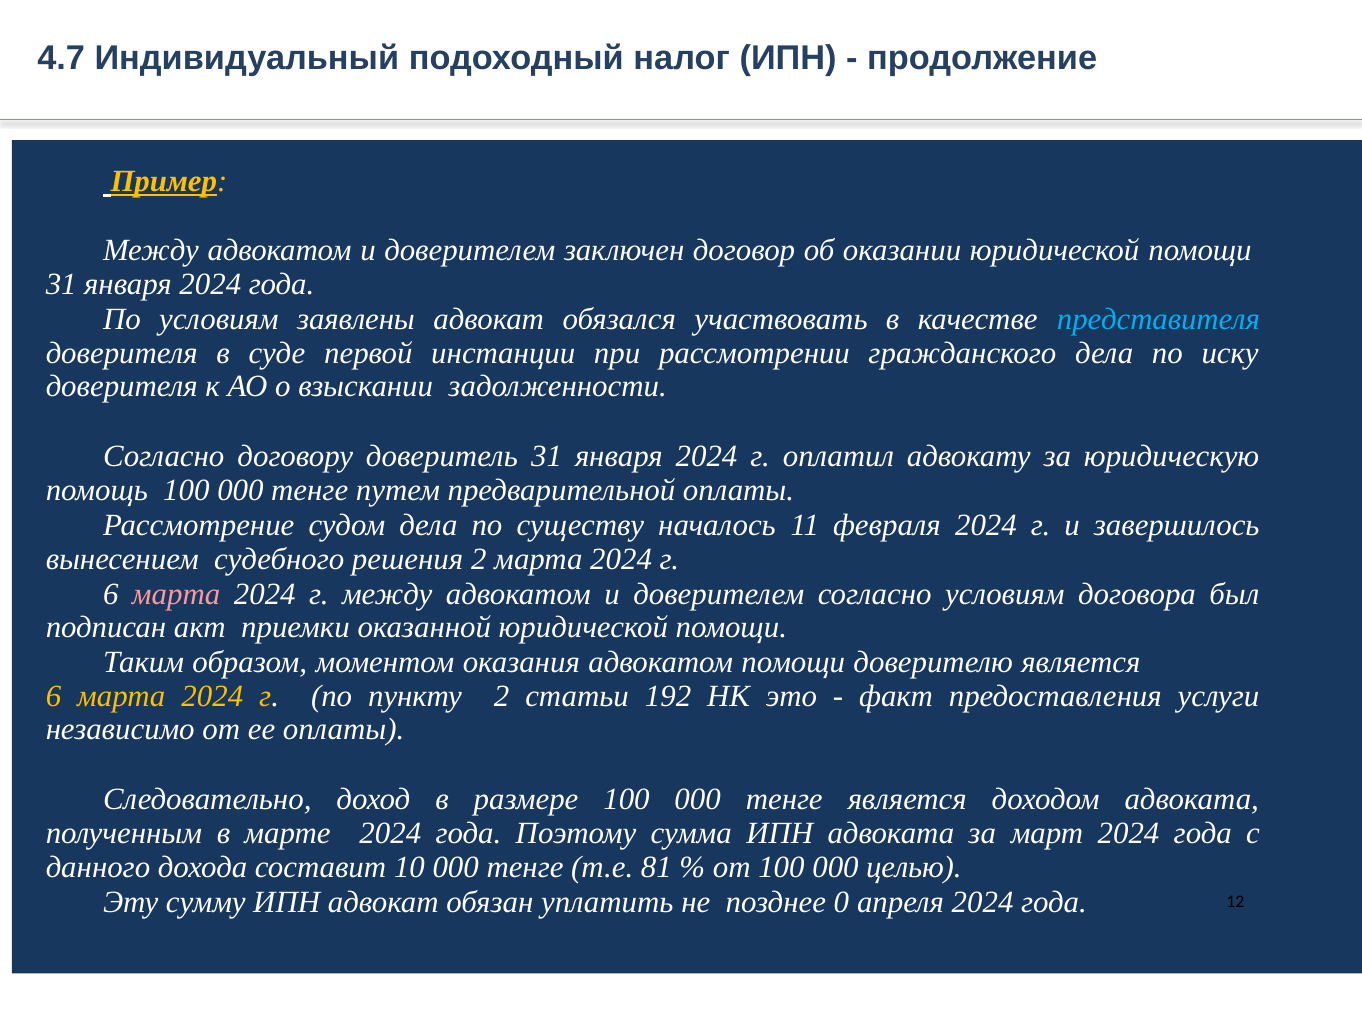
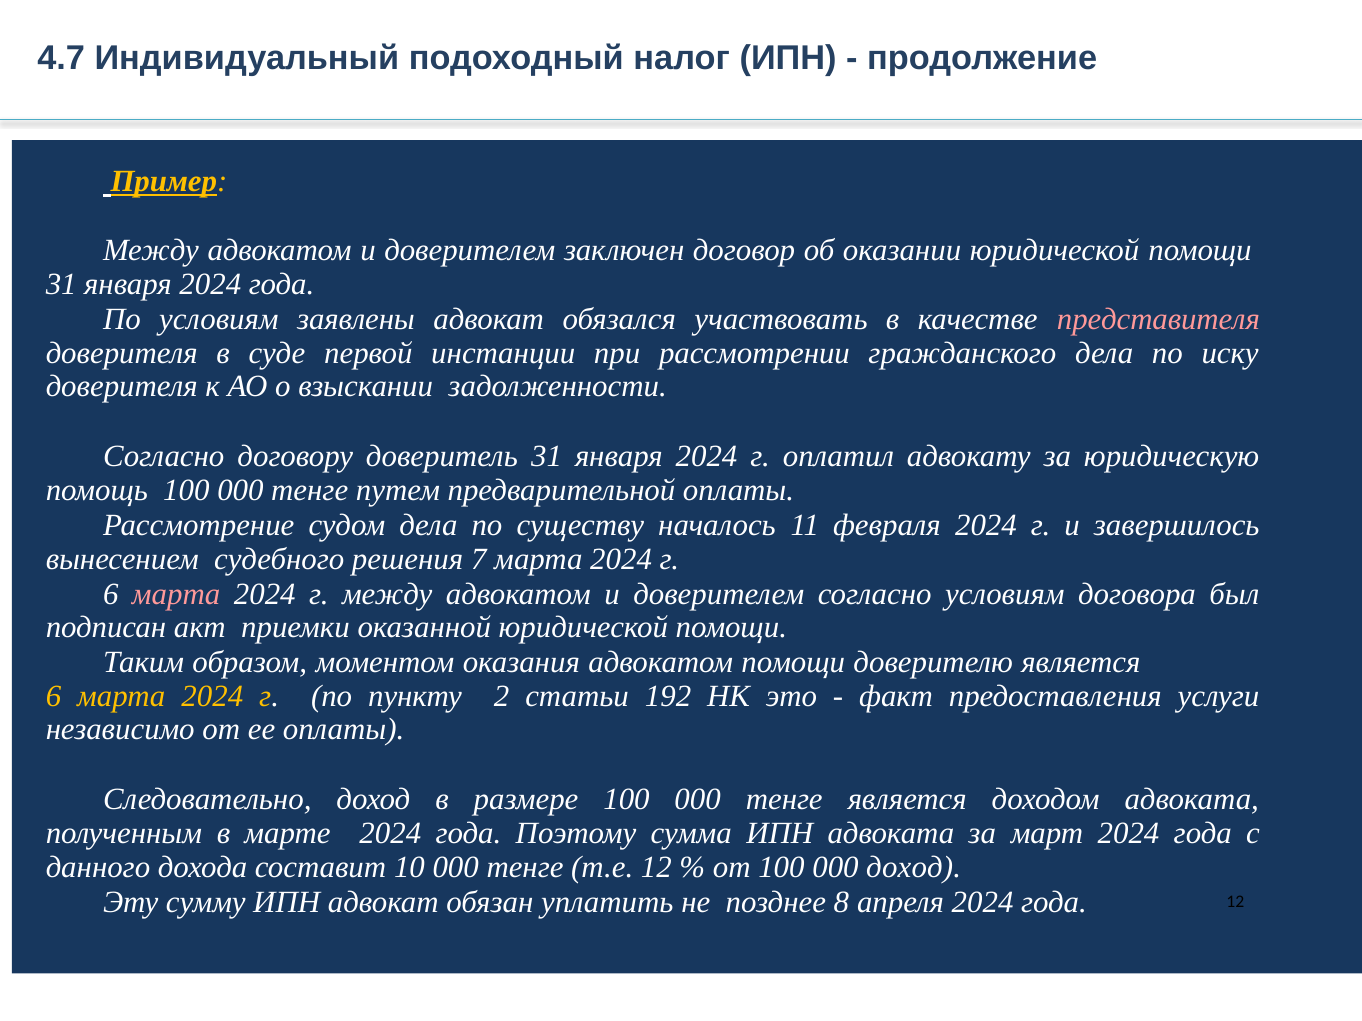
представителя colour: light blue -> pink (1158, 320)
решения 2: 2 -> 7 (479, 559)
т.е 81: 81 -> 12 (656, 867)
000 целью: целью -> доход (914, 867)
0: 0 -> 8 (841, 902)
